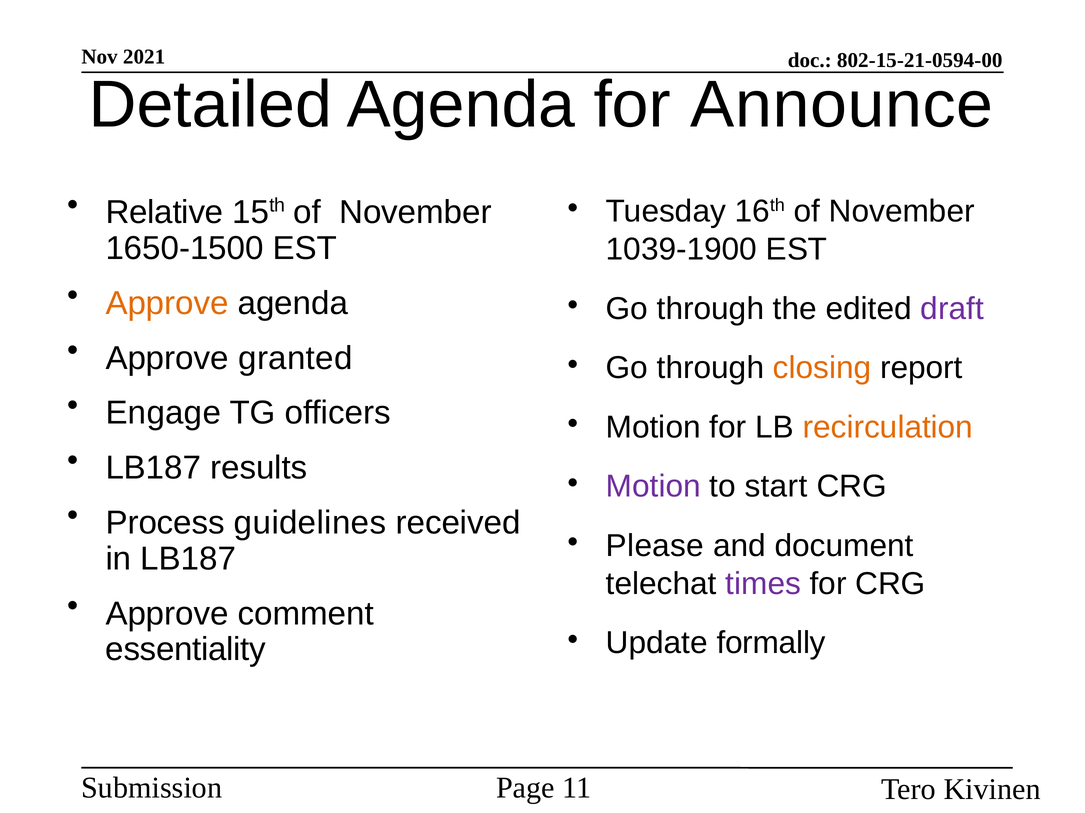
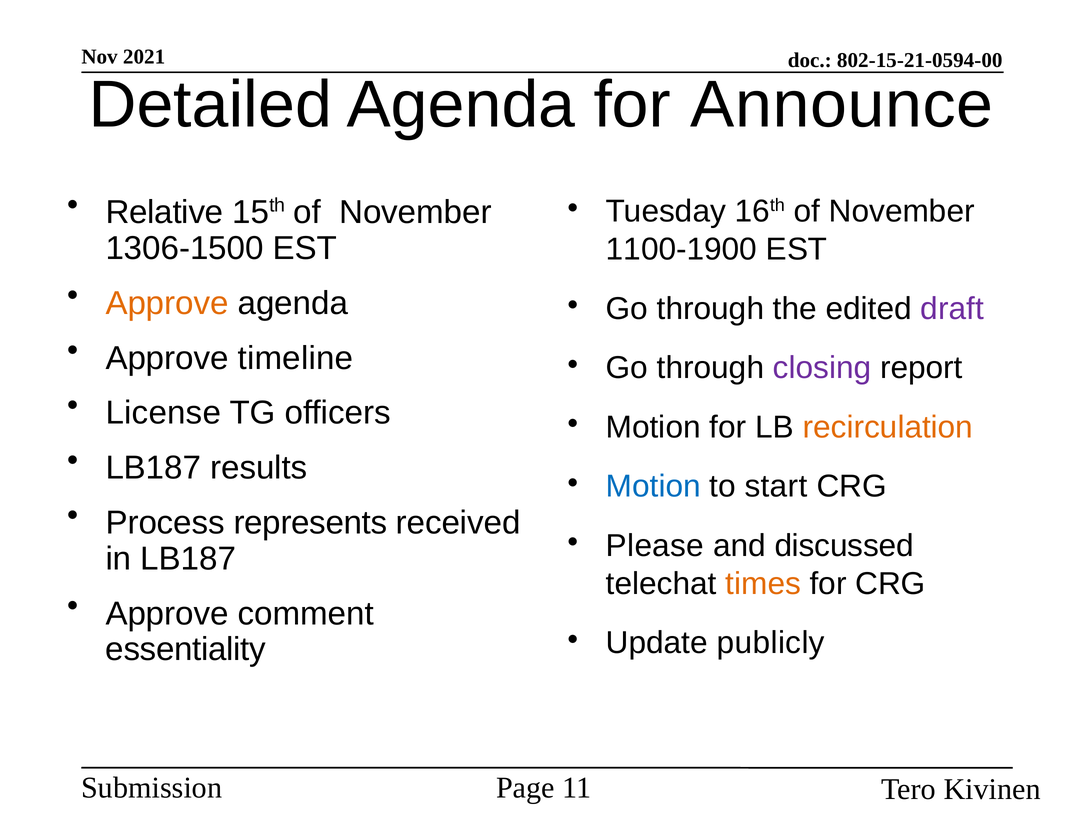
1650-1500: 1650-1500 -> 1306-1500 (185, 248)
1039-1900: 1039-1900 -> 1100-1900 (681, 250)
granted: granted -> timeline (296, 358)
closing colour: orange -> purple (822, 368)
Engage: Engage -> License (163, 413)
Motion colour: purple -> blue (653, 487)
guidelines: guidelines -> represents (310, 523)
document: document -> discussed (844, 546)
times colour: purple -> orange (763, 584)
formally: formally -> publicly (771, 644)
